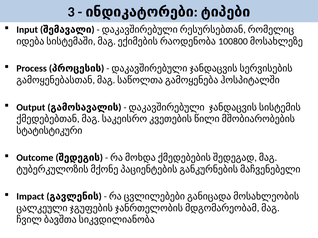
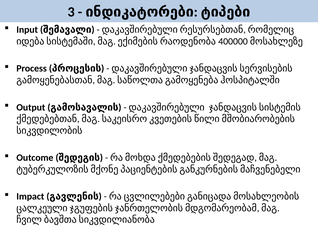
100800: 100800 -> 400000 (233, 42)
სტატისტიკური: სტატისტიკური -> სიკვდილობის (49, 131)
